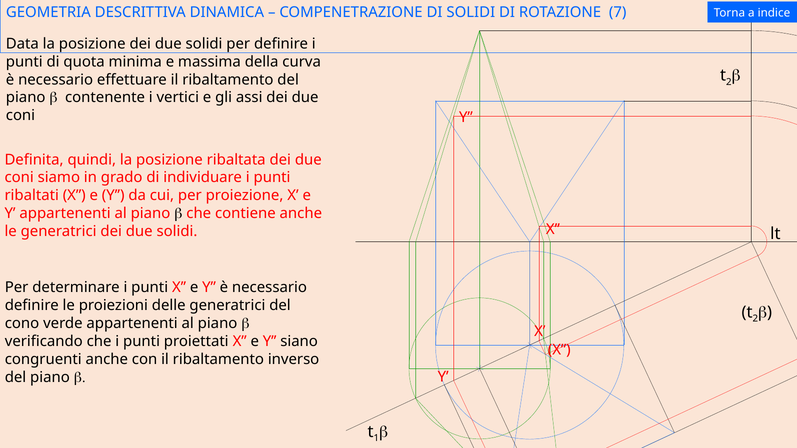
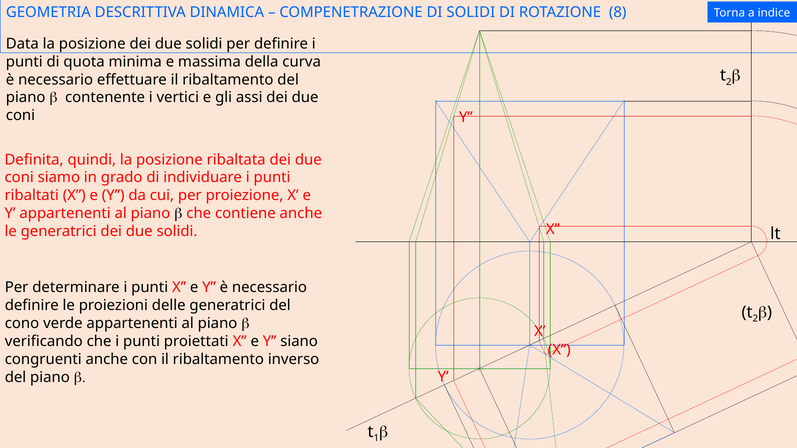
7: 7 -> 8 (618, 12)
